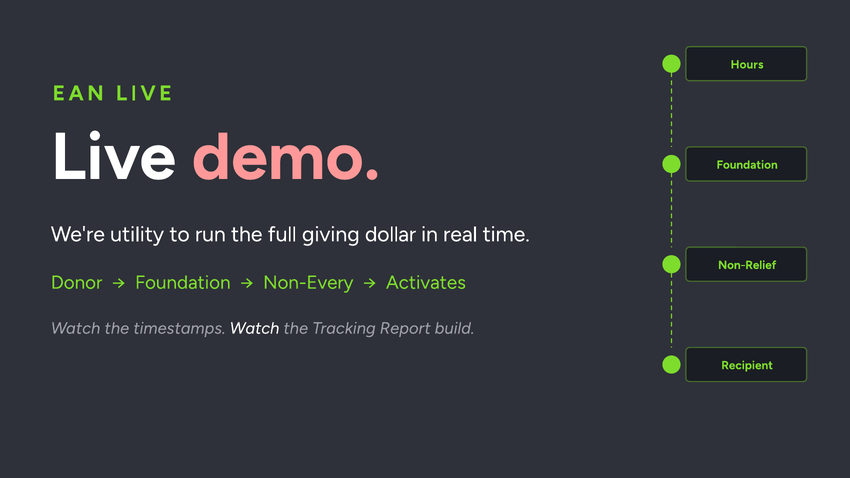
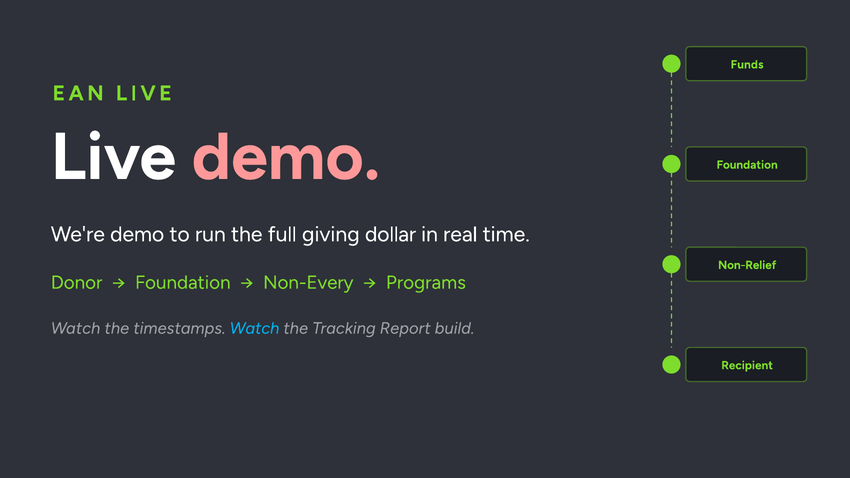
Hours: Hours -> Funds (747, 65)
We're utility: utility -> demo (137, 234)
Activates: Activates -> Programs (426, 283)
Watch colour: white -> light blue (254, 328)
